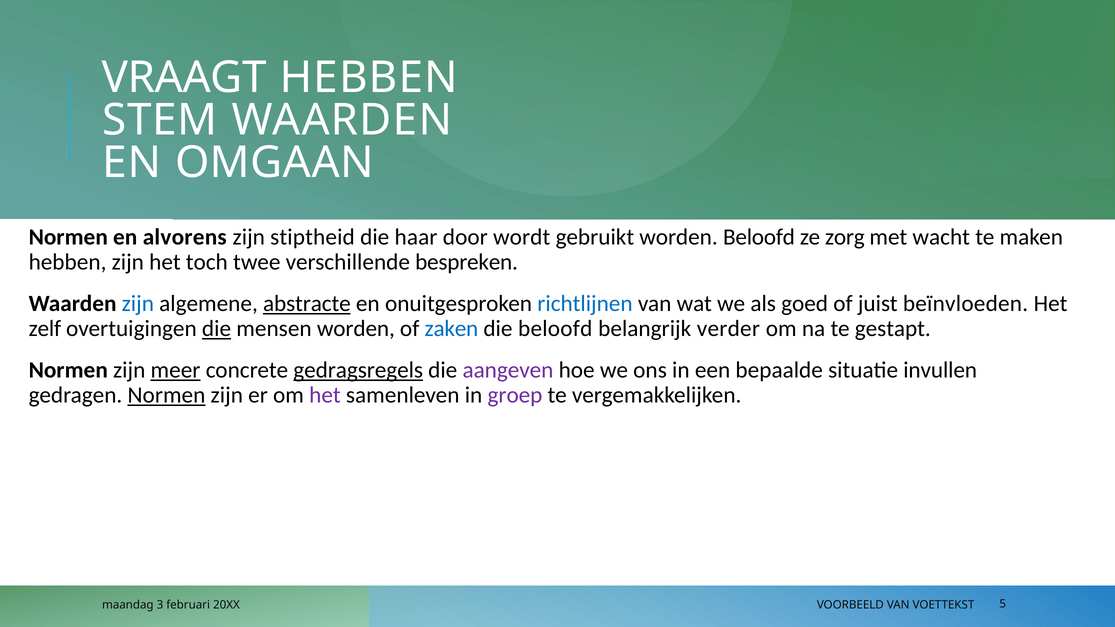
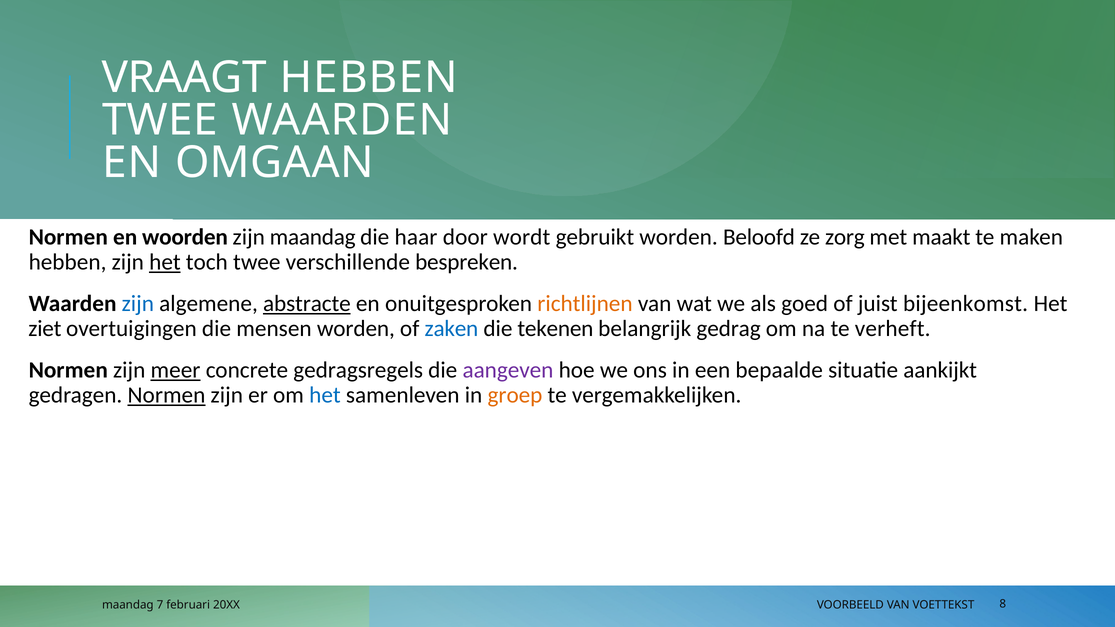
STEM: STEM -> TWEE (160, 120)
alvorens: alvorens -> woorden (185, 237)
zijn stiptheid: stiptheid -> maandag (313, 237)
wacht: wacht -> maakt (941, 237)
het underline: none -> present (165, 262)
richtlijnen colour: blue -> orange (585, 304)
beïnvloeden: beïnvloeden -> bijeenkomst (966, 304)
zelf: zelf -> ziet (45, 329)
die underline: present -> none (217, 329)
die beloofd: beloofd -> tekenen (555, 329)
verder: verder -> gedrag (729, 329)
gestapt: gestapt -> verheft (893, 329)
gedragsregels underline: present -> none (358, 370)
invullen: invullen -> aankijkt (940, 370)
het colour: purple -> blue (325, 395)
groep colour: purple -> orange (515, 395)
3: 3 -> 7 (160, 605)
5: 5 -> 8 (1003, 604)
